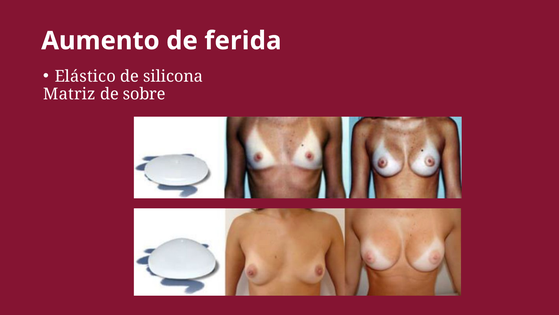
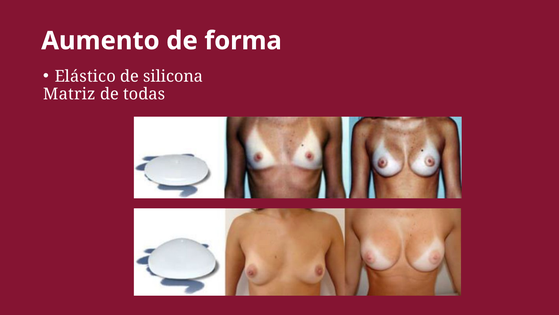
ferida: ferida -> forma (243, 41)
sobre: sobre -> todas (144, 94)
